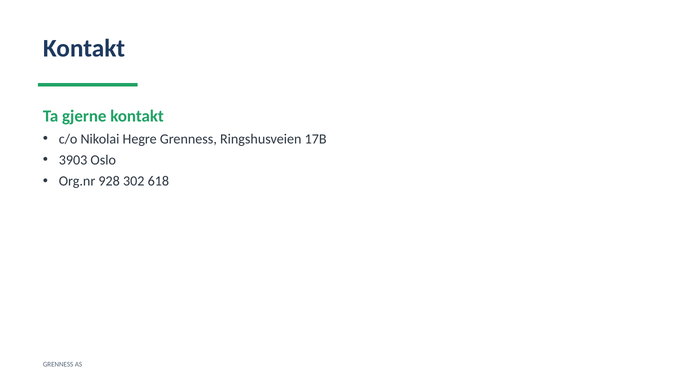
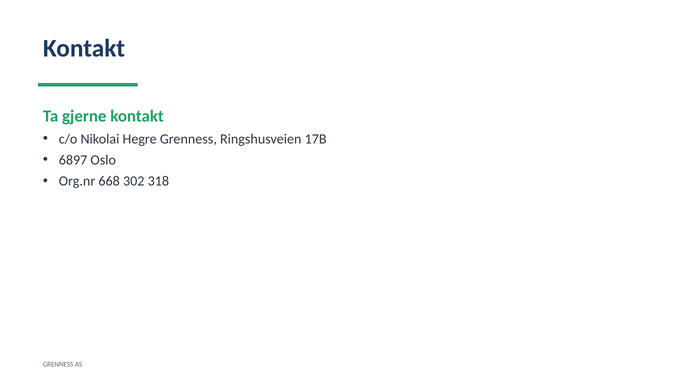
3903: 3903 -> 6897 (73, 160)
928: 928 -> 668 (109, 181)
618: 618 -> 318 (158, 181)
